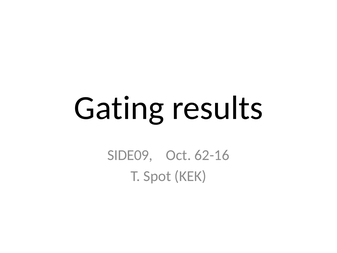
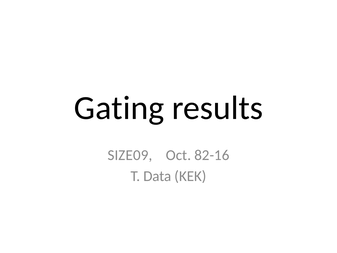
SIDE09: SIDE09 -> SIZE09 (130, 155)
62-16: 62-16 -> 82-16 (212, 155)
Spot: Spot -> Data (157, 176)
